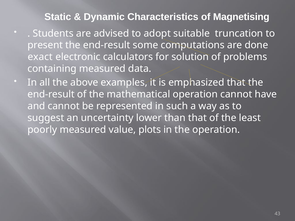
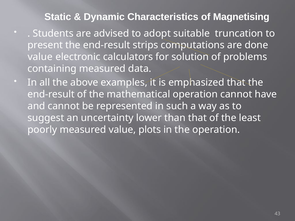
some: some -> strips (145, 45)
exact: exact -> value (40, 57)
